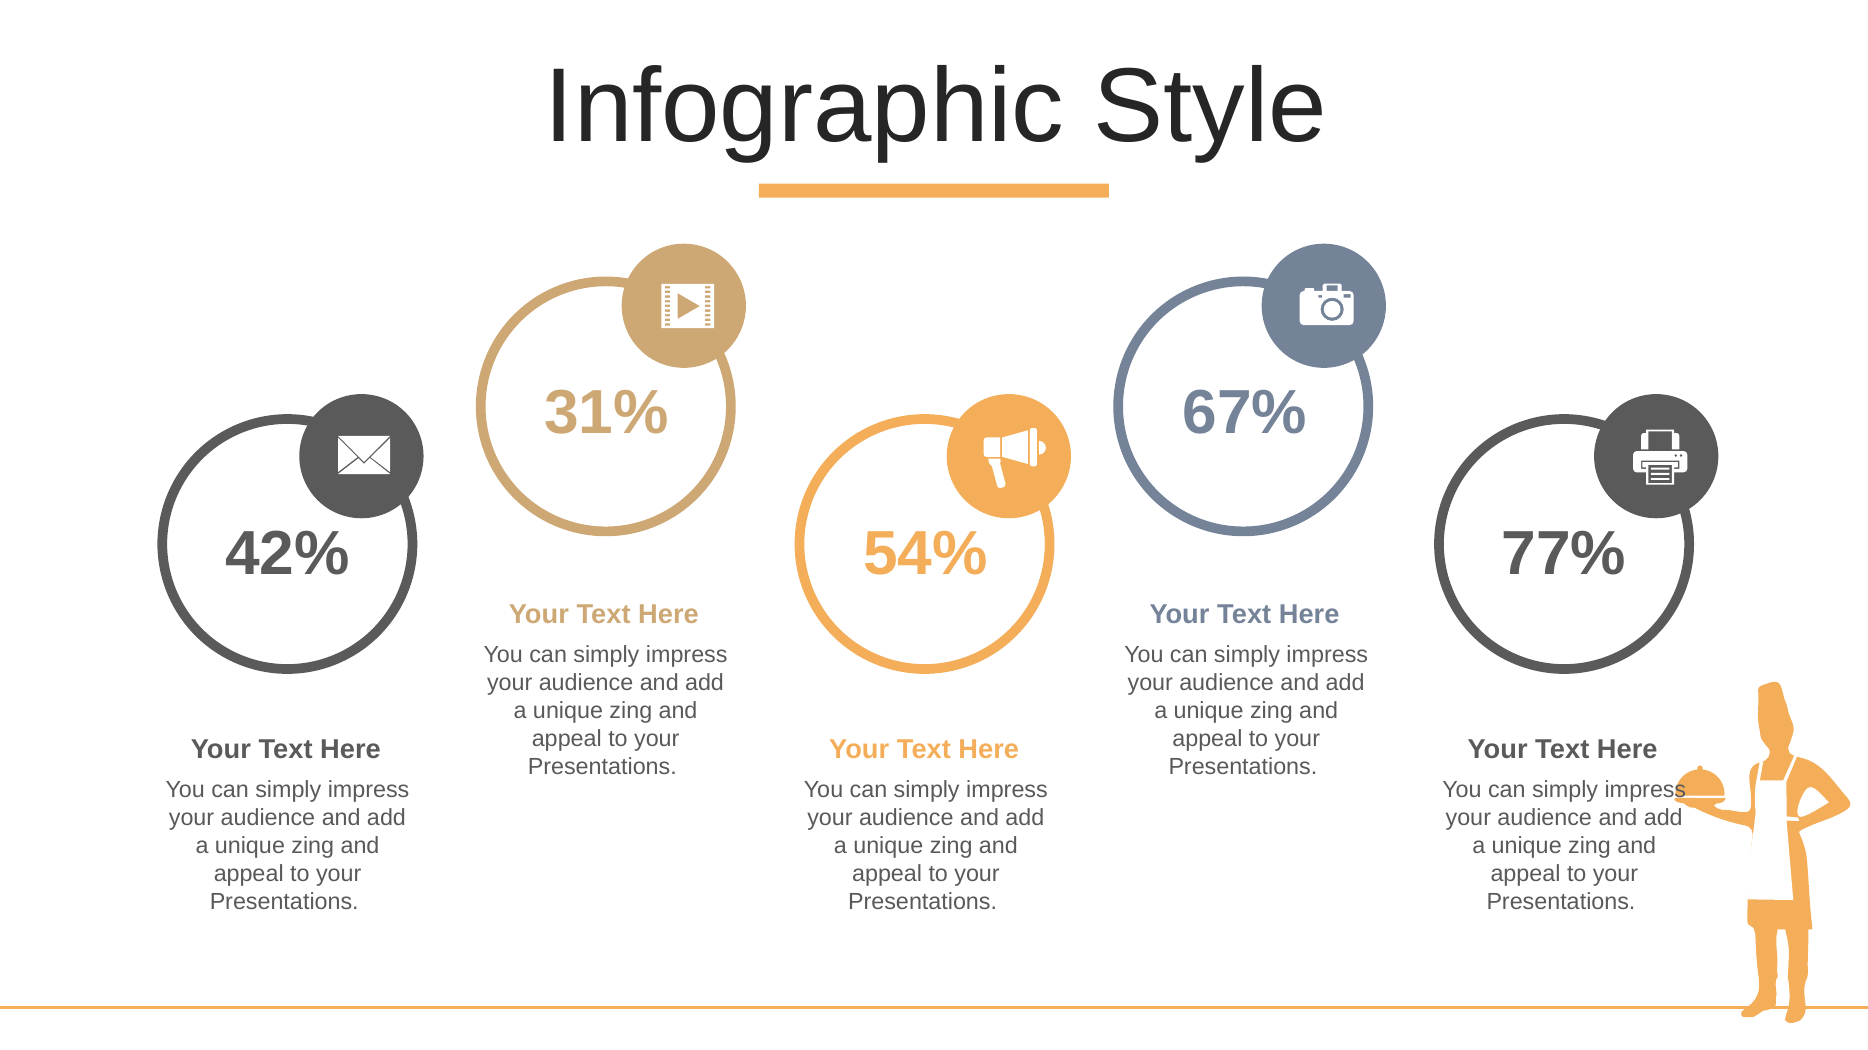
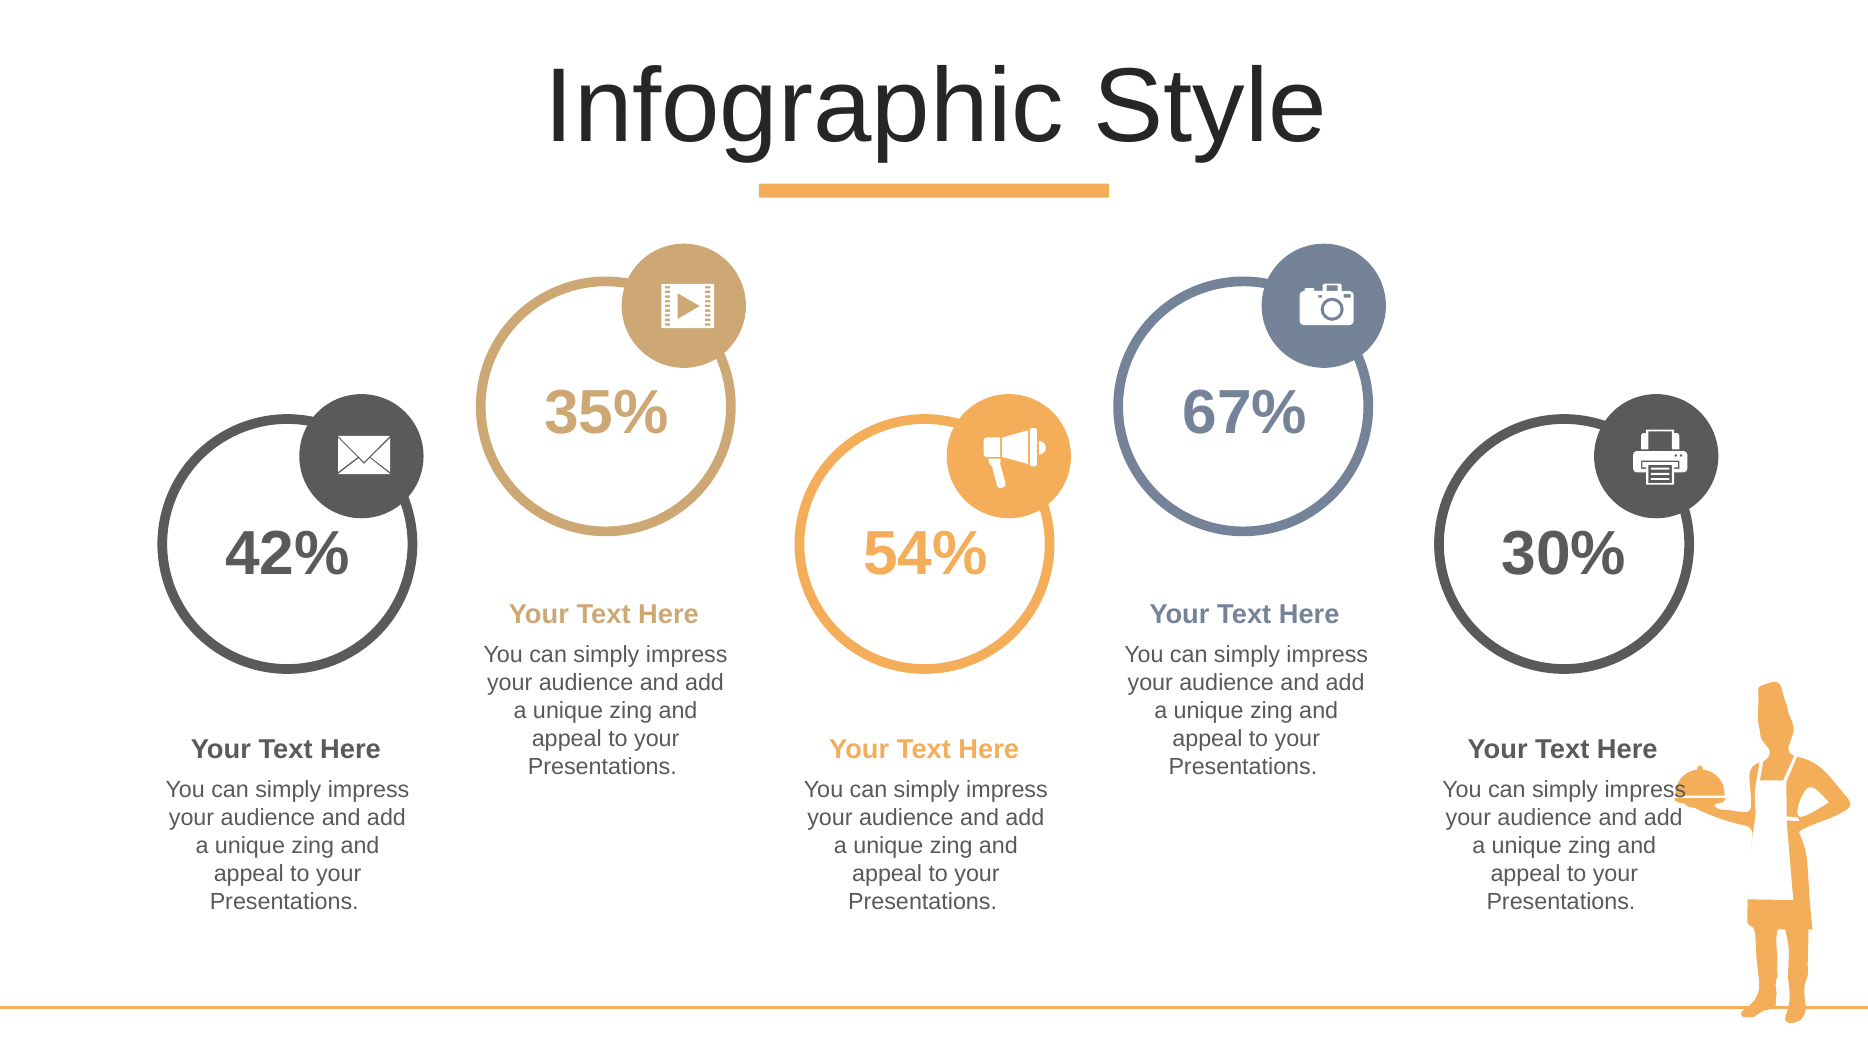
31%: 31% -> 35% (606, 414)
77%: 77% -> 30% (1564, 554)
